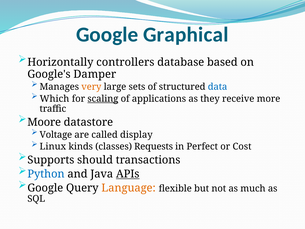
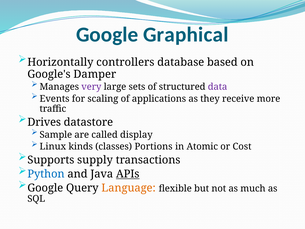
very colour: orange -> purple (91, 87)
data colour: blue -> purple (218, 87)
Which: Which -> Events (55, 99)
scaling underline: present -> none (103, 99)
Moore: Moore -> Drives (44, 122)
Voltage: Voltage -> Sample (56, 135)
Requests: Requests -> Portions (154, 146)
Perfect: Perfect -> Atomic (202, 146)
should: should -> supply (95, 160)
